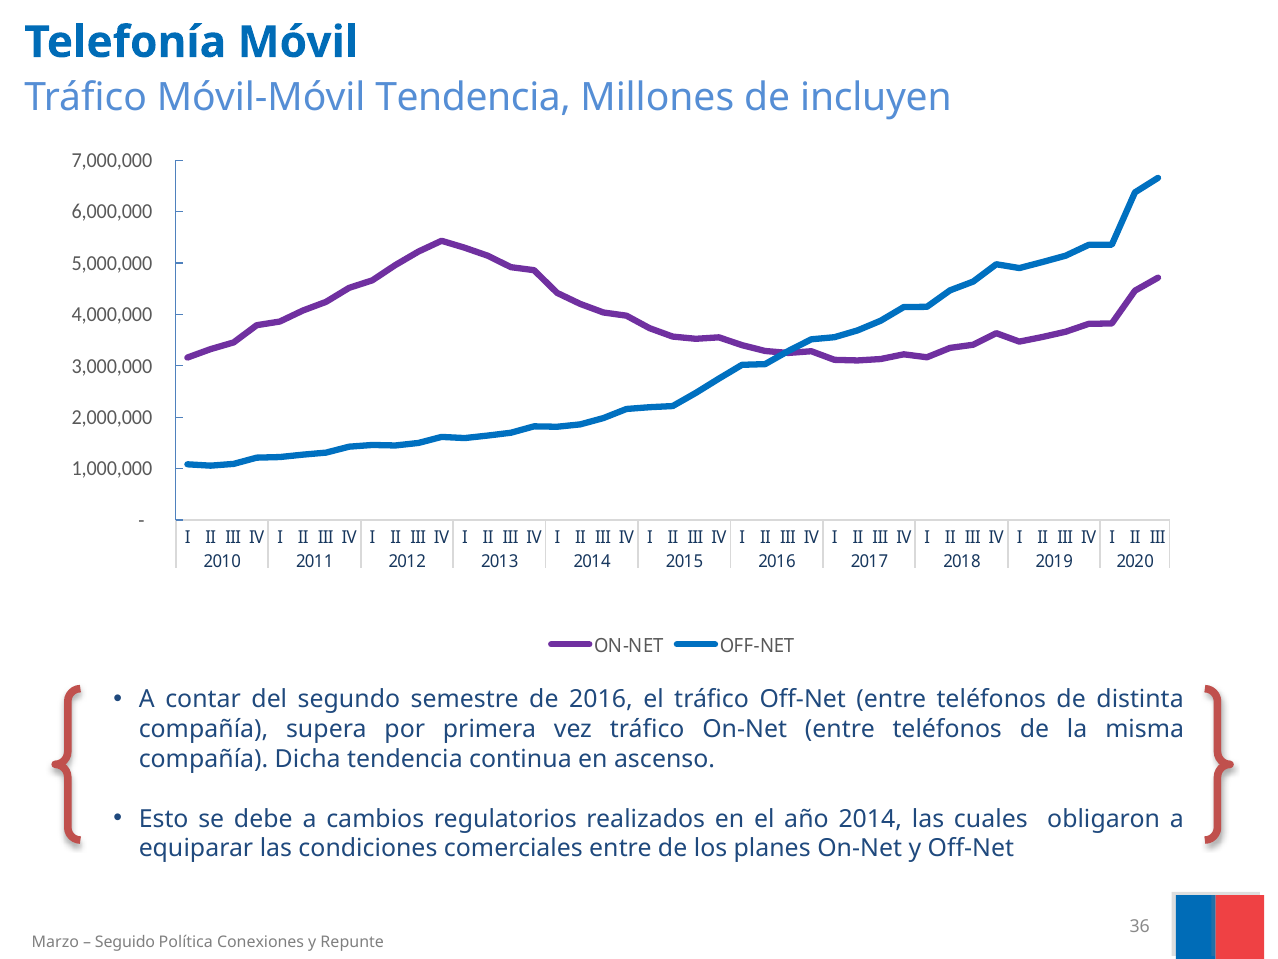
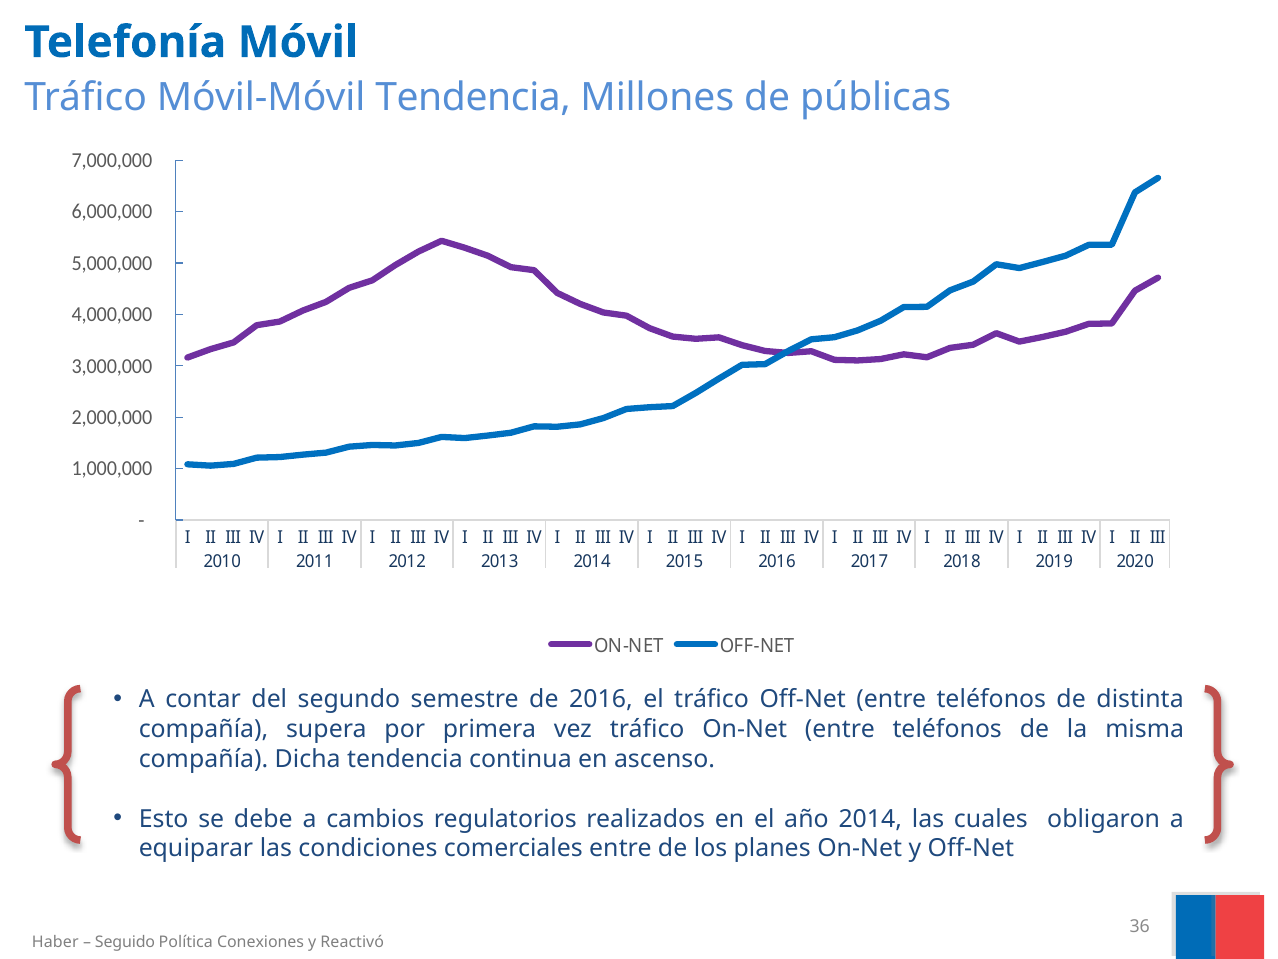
incluyen: incluyen -> públicas (876, 97)
Marzo: Marzo -> Haber (55, 941)
Repunte: Repunte -> Reactivó (352, 941)
